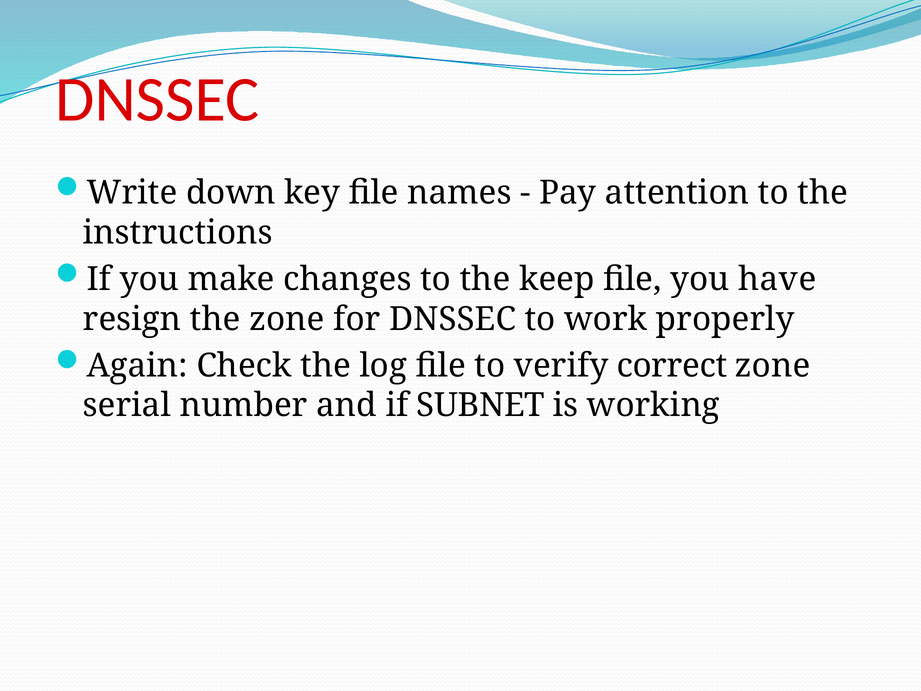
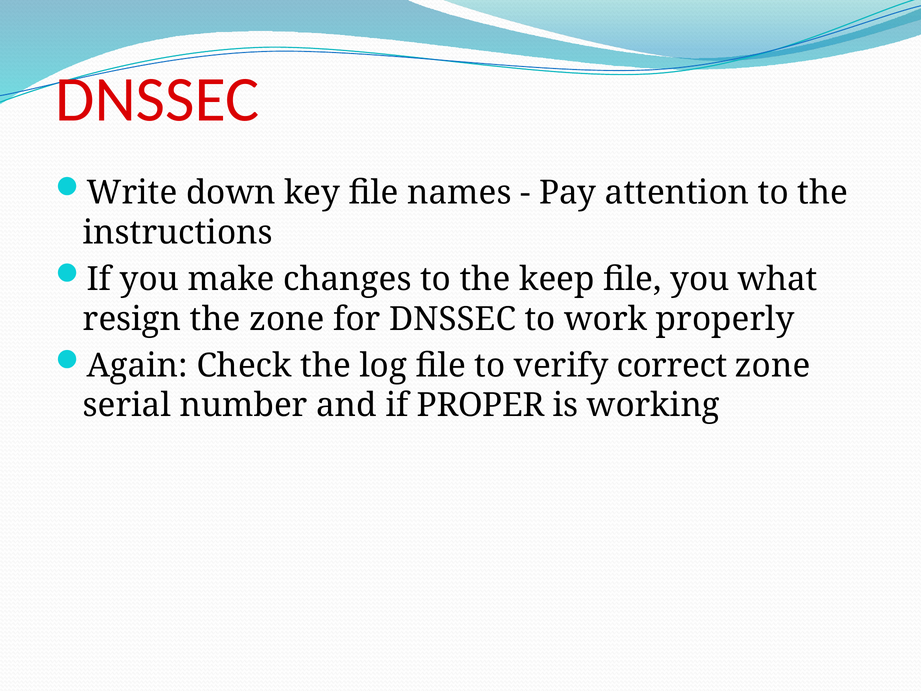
have: have -> what (778, 279)
SUBNET: SUBNET -> PROPER (481, 405)
